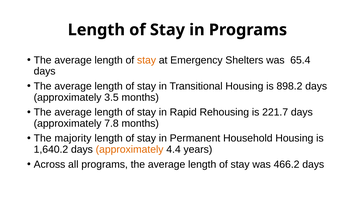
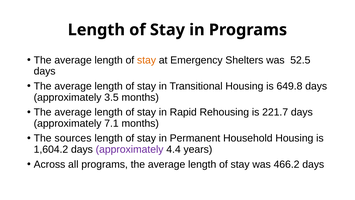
65.4: 65.4 -> 52.5 (300, 60)
898.2: 898.2 -> 649.8 (289, 86)
7.8: 7.8 -> 7.1 (111, 123)
majority: majority -> sources (73, 138)
1,640.2: 1,640.2 -> 1,604.2 (51, 149)
approximately colour: orange -> purple (130, 149)
